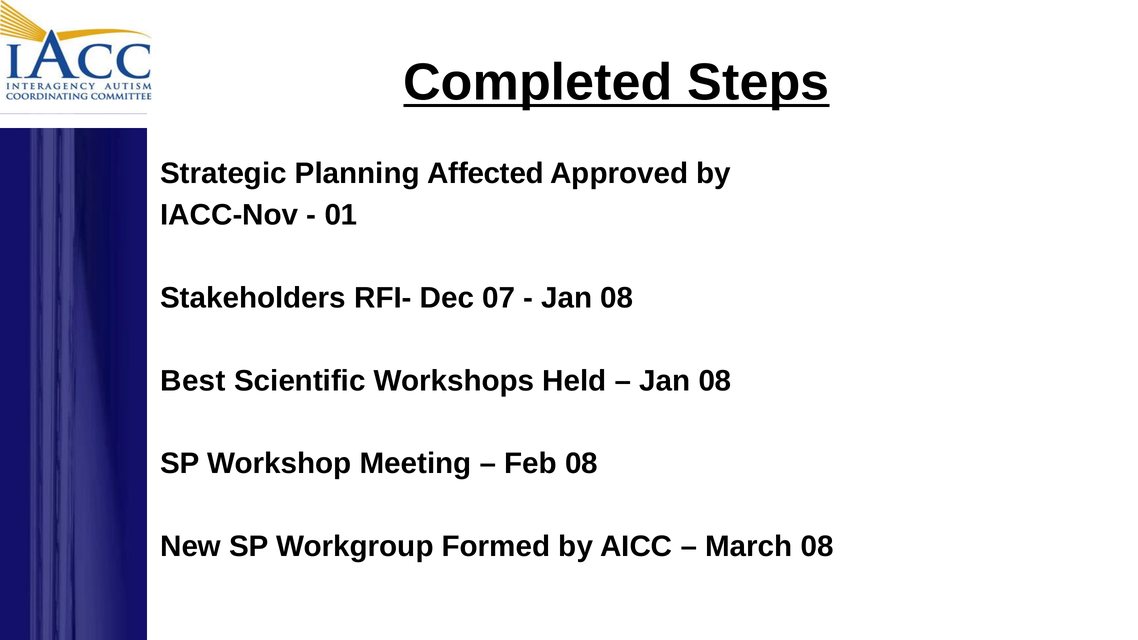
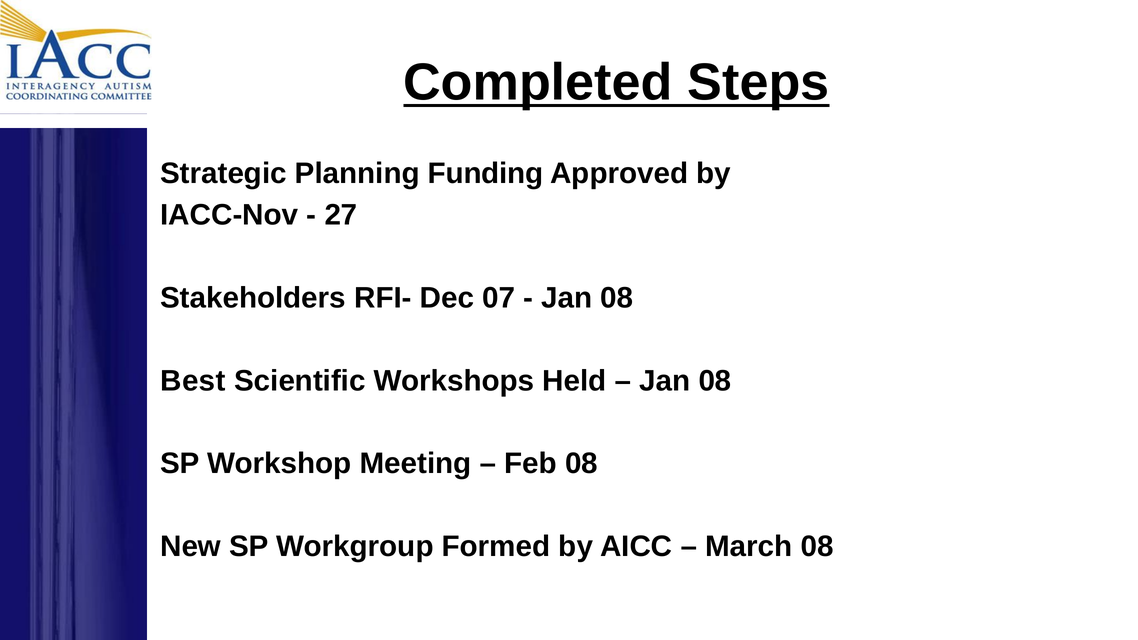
Affected: Affected -> Funding (486, 173)
01: 01 -> 27 (341, 215)
